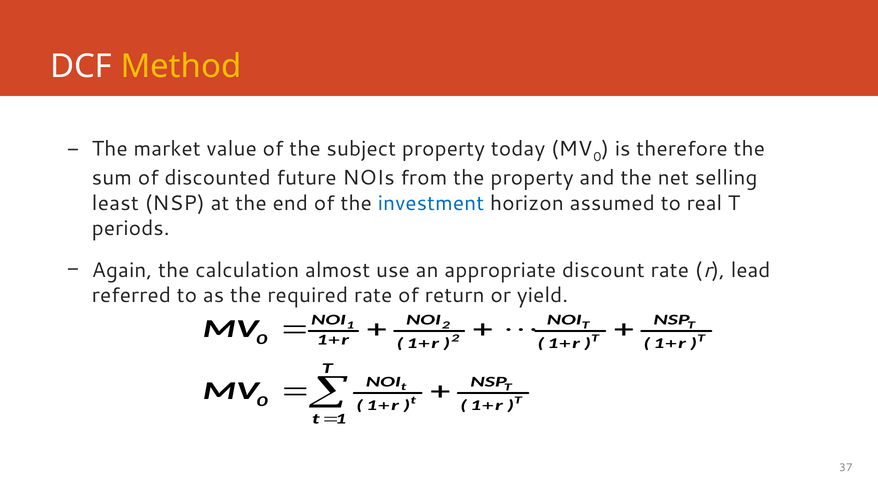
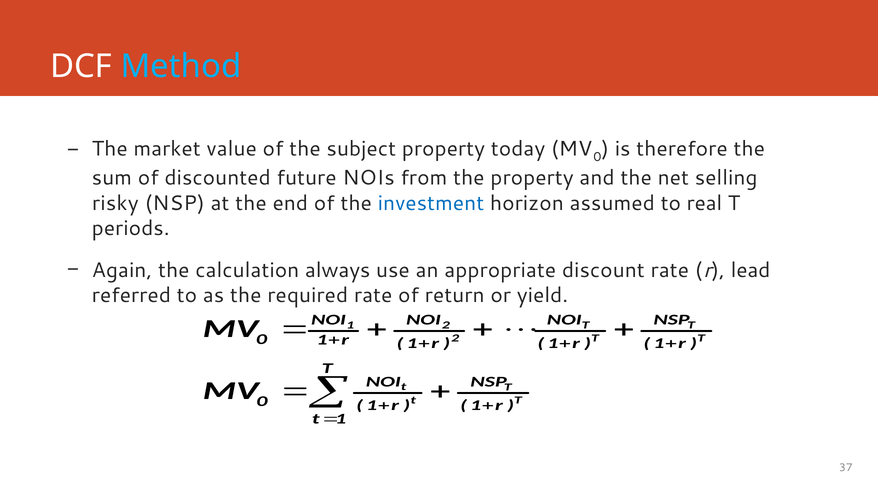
Method colour: yellow -> light blue (181, 66)
least: least -> risky (115, 203)
almost: almost -> always (338, 270)
